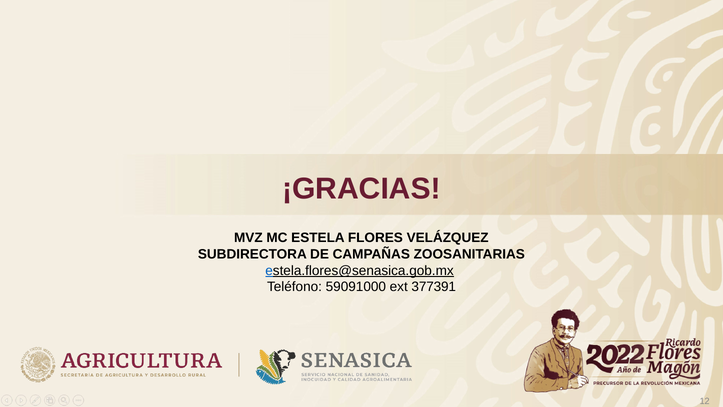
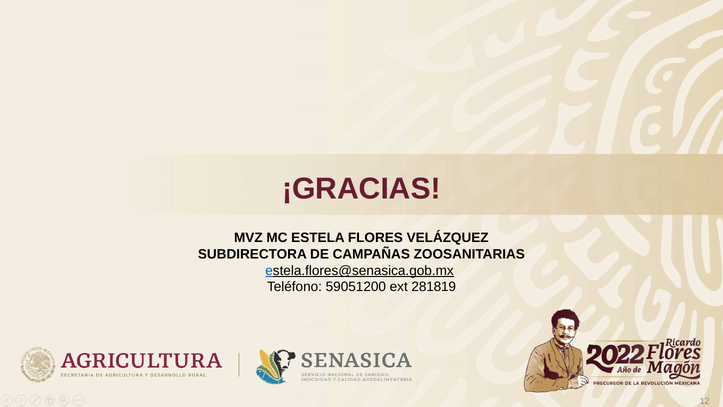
59091000: 59091000 -> 59051200 (356, 287)
377391: 377391 -> 281819 (434, 287)
